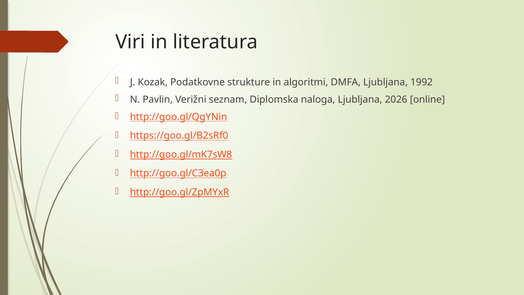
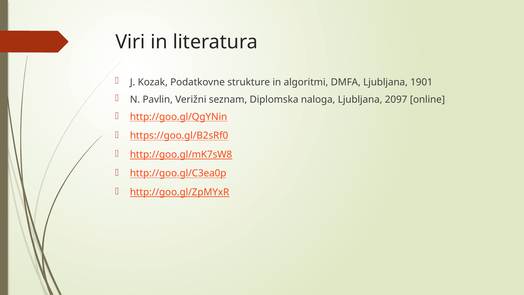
1992: 1992 -> 1901 (422, 82)
2026: 2026 -> 2097 (396, 99)
